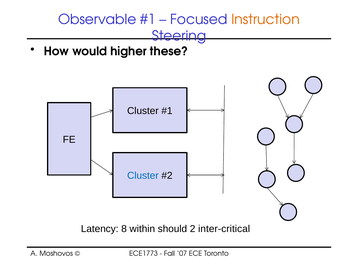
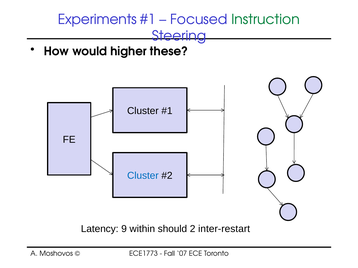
Observable: Observable -> Experiments (97, 19)
Instruction colour: orange -> green (266, 19)
8: 8 -> 9 (124, 229)
inter-critical: inter-critical -> inter-restart (224, 229)
